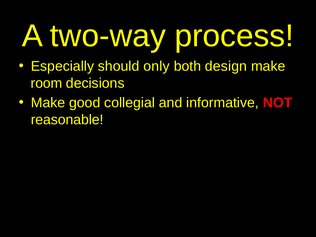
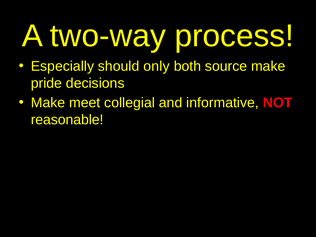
design: design -> source (226, 66)
room: room -> pride (46, 83)
good: good -> meet (85, 103)
